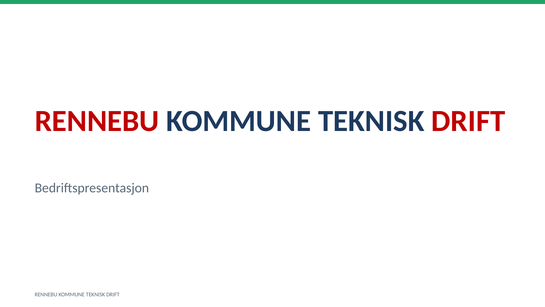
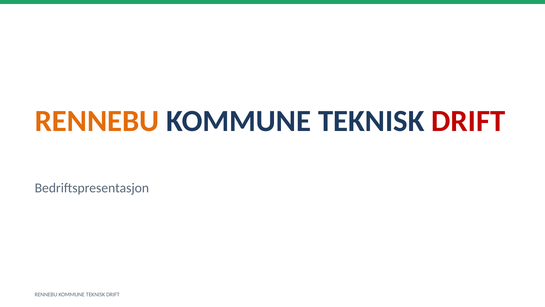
RENNEBU colour: red -> orange (97, 121)
